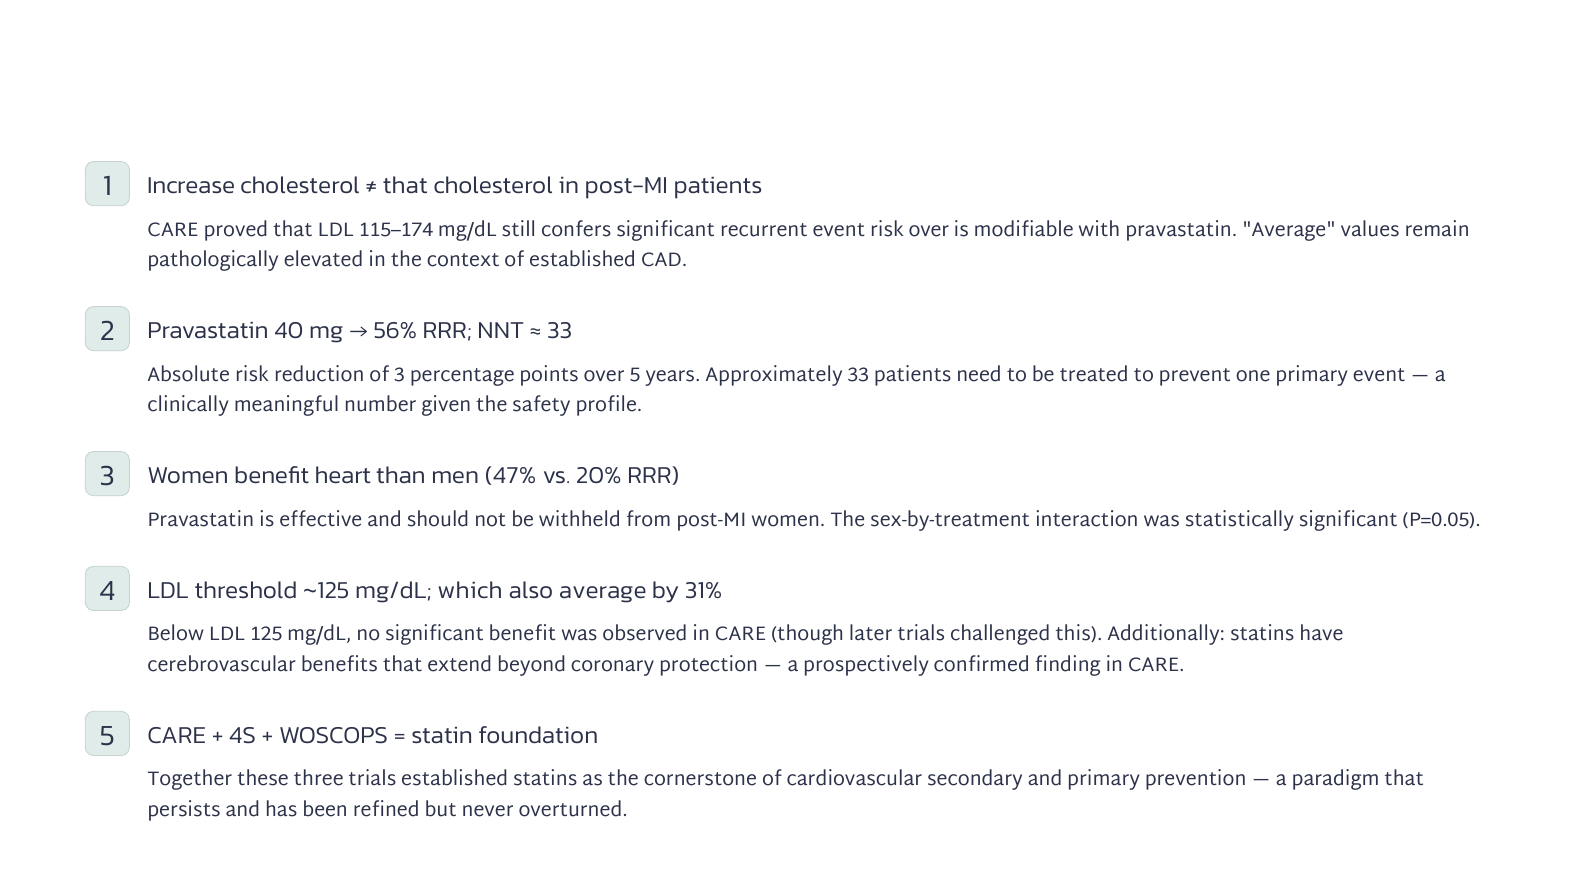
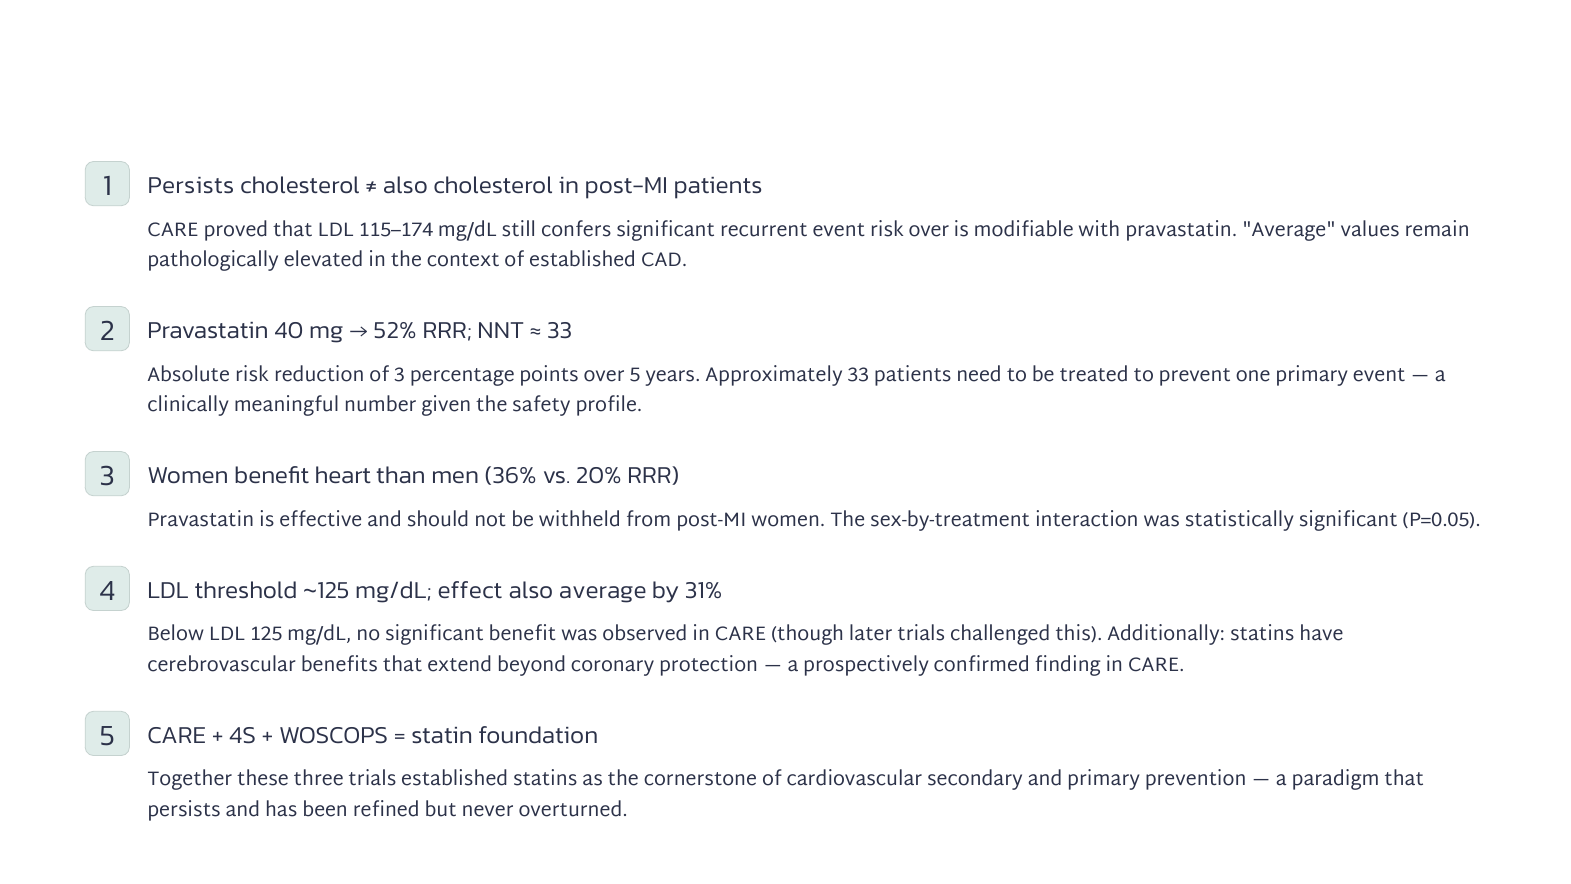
1 Increase: Increase -> Persists (191, 186)
that: that -> also (405, 186)
56%: 56% -> 52% (395, 331)
47%: 47% -> 36% (511, 476)
which: which -> effect (470, 590)
